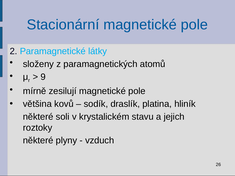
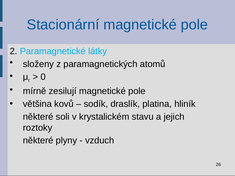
9: 9 -> 0 (43, 77)
